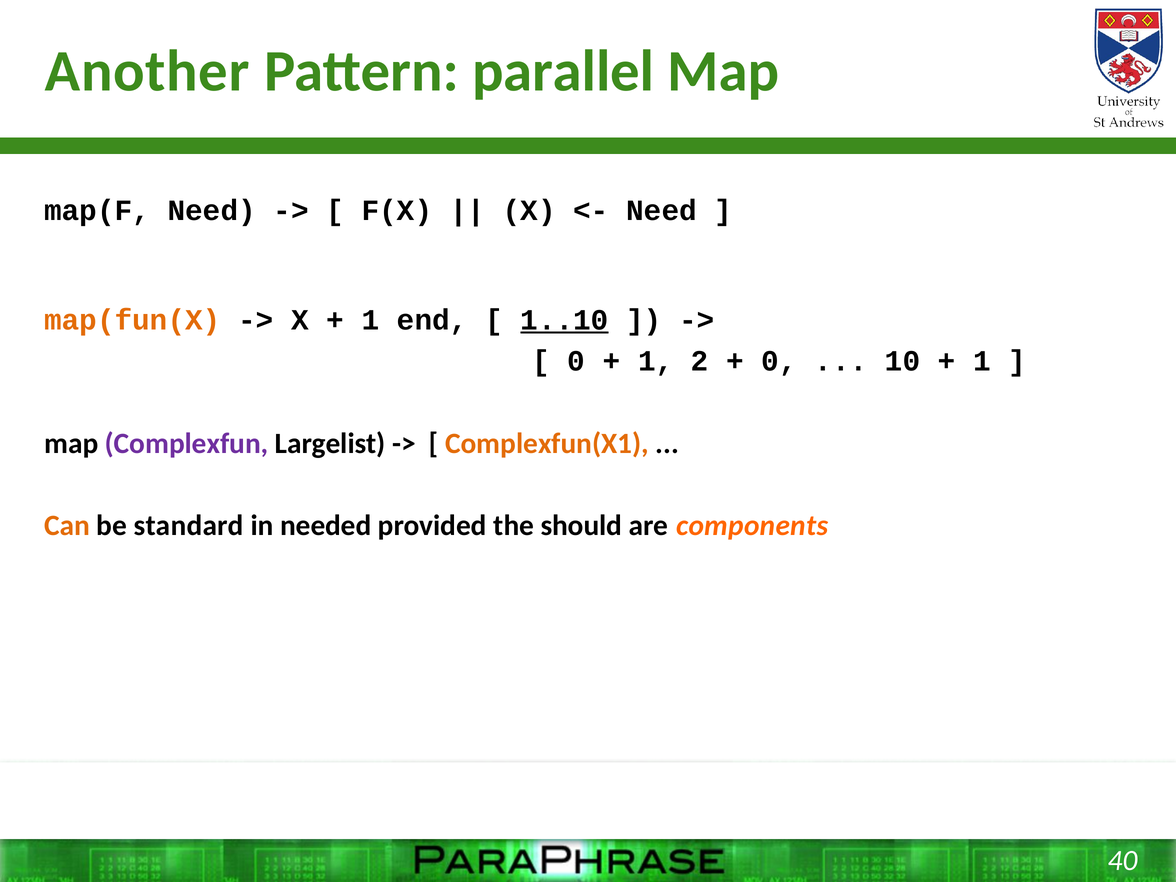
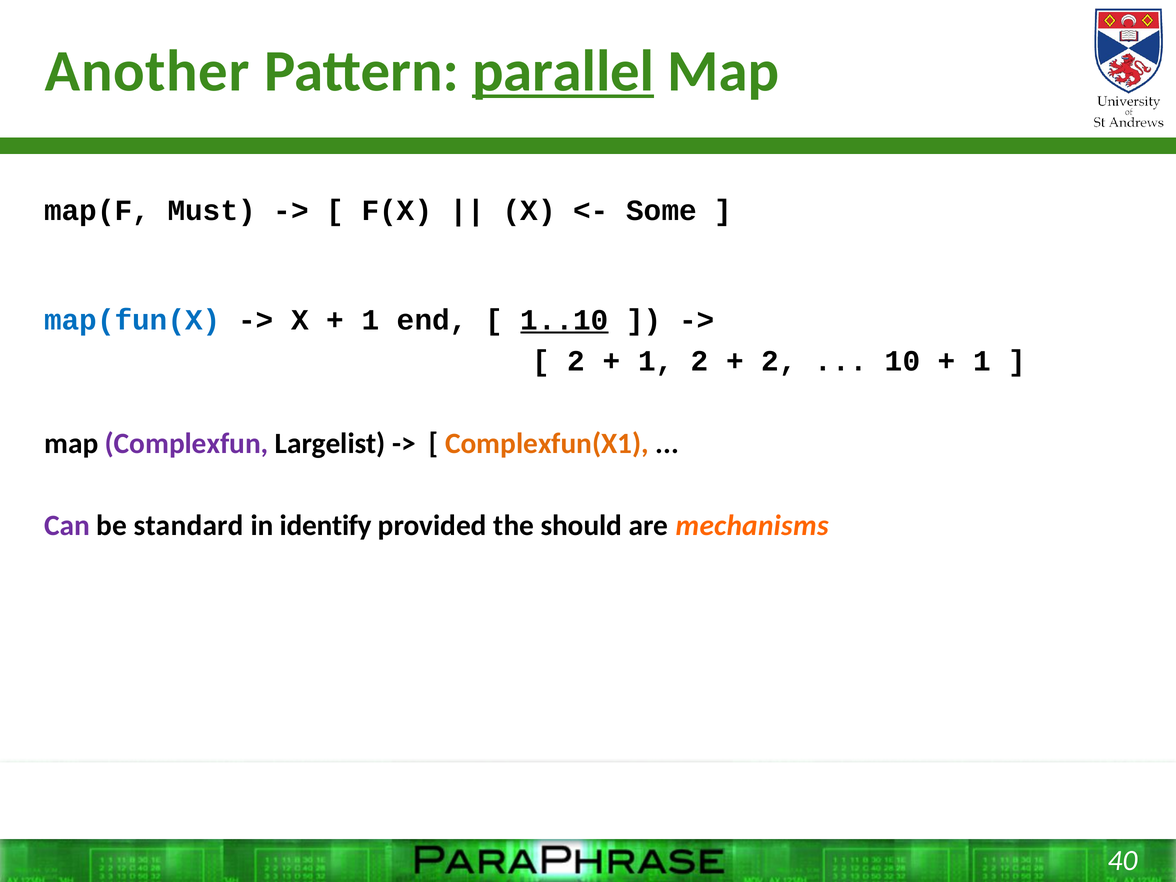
parallel underline: none -> present (563, 71)
map(F Need: Need -> Must (212, 210)
Need: Need -> Some (662, 210)
map(fun(X colour: orange -> blue (132, 320)
0: 0 -> 2 (576, 361)
0: 0 -> 2 (779, 361)
Can colour: orange -> purple (67, 526)
needed: needed -> identify (326, 526)
components: components -> mechanisms (752, 526)
